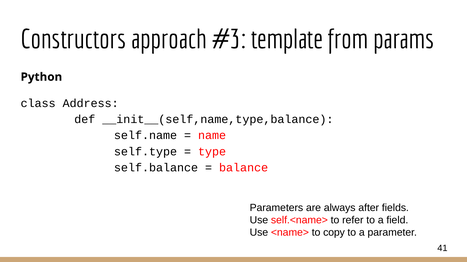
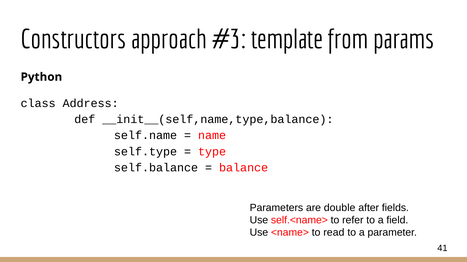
always: always -> double (340, 208)
copy: copy -> read (334, 233)
